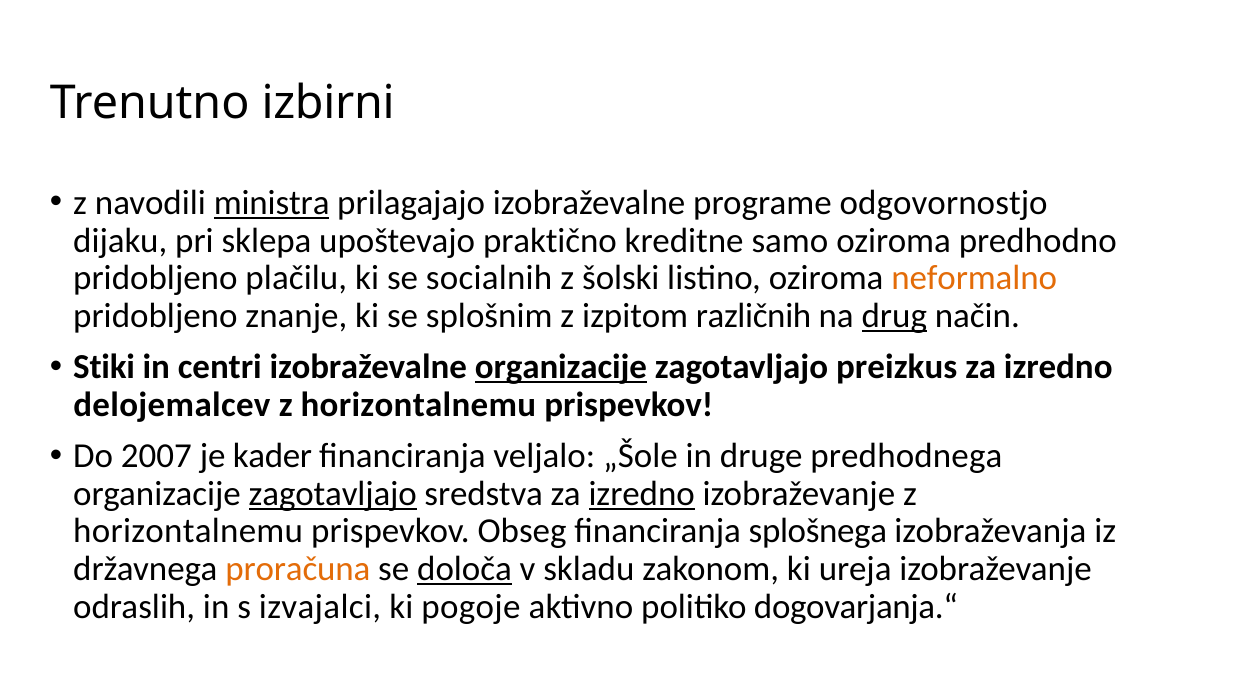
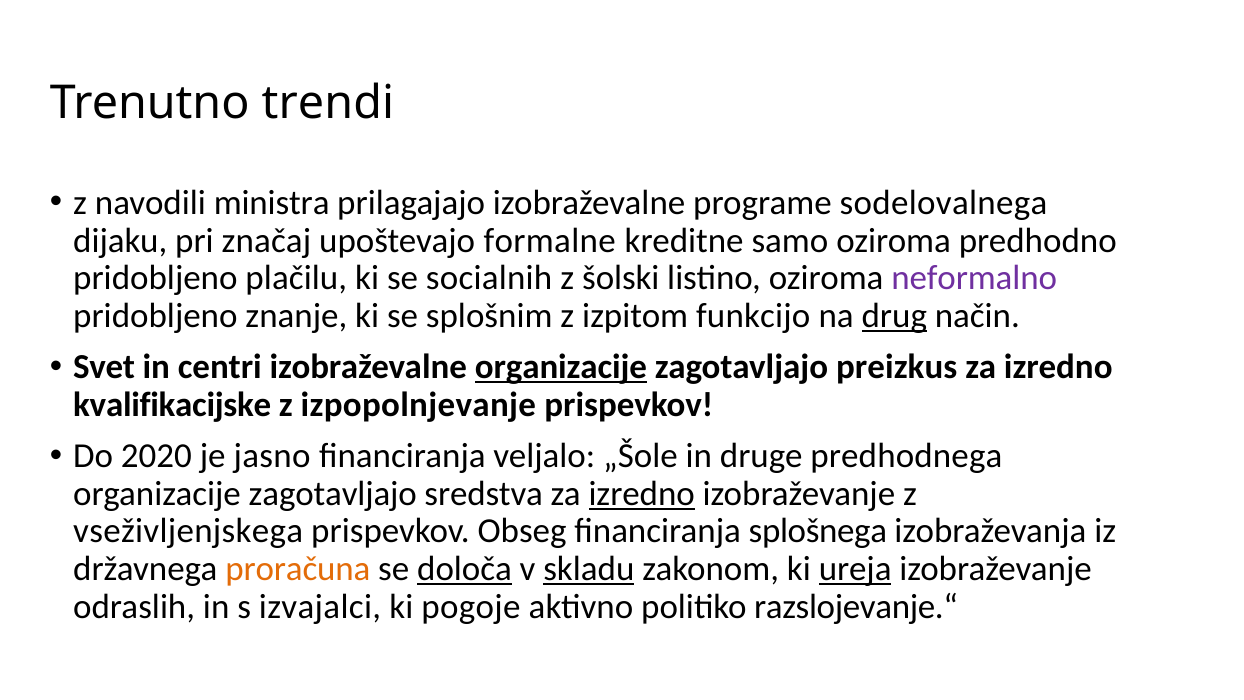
izbirni: izbirni -> trendi (328, 103)
ministra underline: present -> none (272, 203)
odgovornostjo: odgovornostjo -> sodelovalnega (944, 203)
sklepa: sklepa -> značaj (266, 240)
praktično: praktično -> formalne (550, 240)
neformalno colour: orange -> purple (974, 278)
različnih: različnih -> funkcijo (753, 316)
Stiki: Stiki -> Svet (104, 367)
delojemalcev: delojemalcev -> kvalifikacijske (172, 405)
horizontalnemu: horizontalnemu -> izpopolnjevanje (418, 405)
2007: 2007 -> 2020 (156, 456)
kader: kader -> jasno (272, 456)
zagotavljajo underline: present -> none (333, 493)
horizontalnemu: horizontalnemu -> vseživljenjskega (188, 531)
skladu underline: none -> present (589, 569)
ureja underline: none -> present (855, 569)
dogovarjanja.“: dogovarjanja.“ -> razslojevanje.“ (856, 607)
